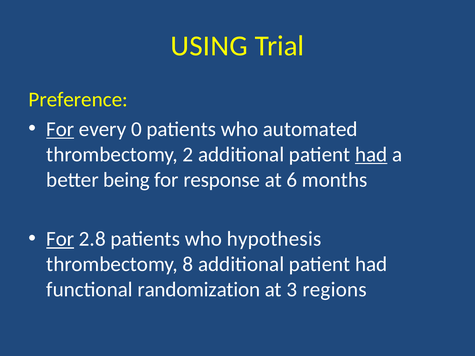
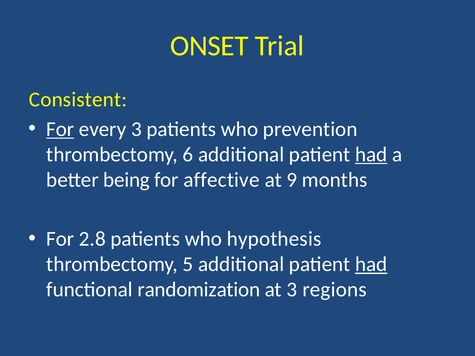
USING: USING -> ONSET (209, 46)
Preference: Preference -> Consistent (78, 100)
every 0: 0 -> 3 (136, 129)
automated: automated -> prevention (310, 129)
2: 2 -> 6 (188, 155)
response: response -> affective (222, 180)
6: 6 -> 9 (292, 180)
For underline: present -> none (60, 239)
8: 8 -> 5 (188, 264)
had underline: none -> present (371, 264)
